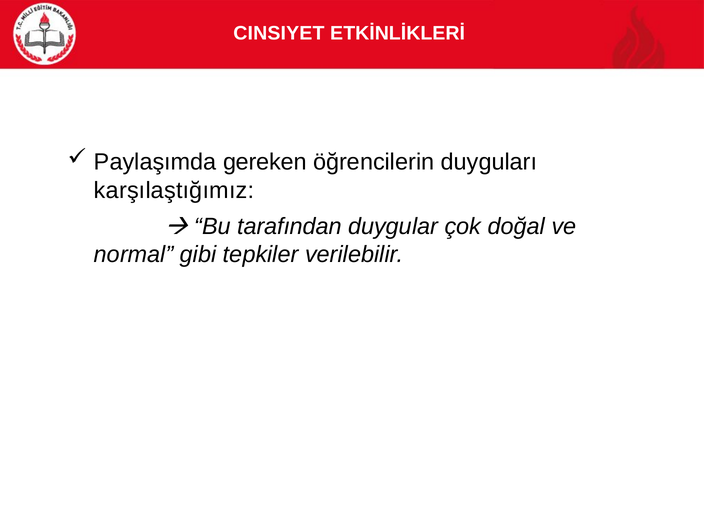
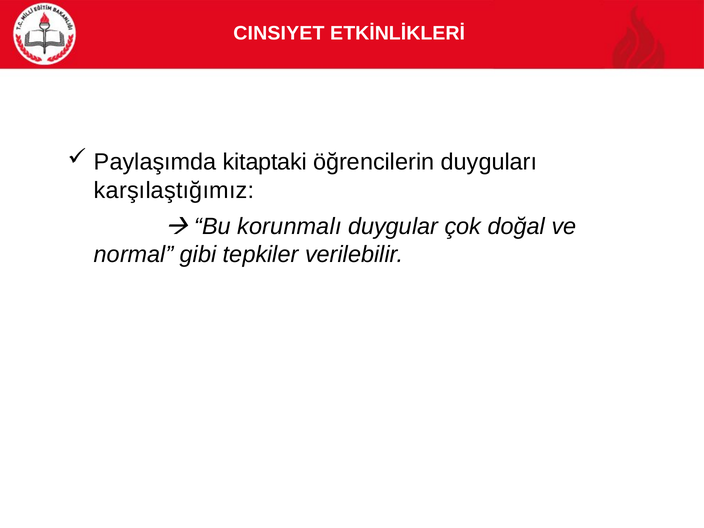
gereken: gereken -> kitaptaki (265, 162)
tarafından: tarafından -> korunmalı (289, 226)
